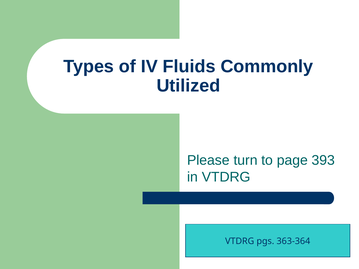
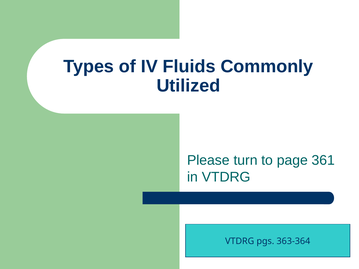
393: 393 -> 361 (323, 161)
